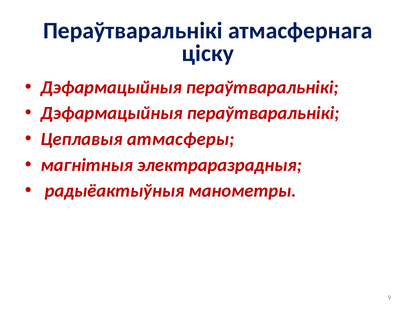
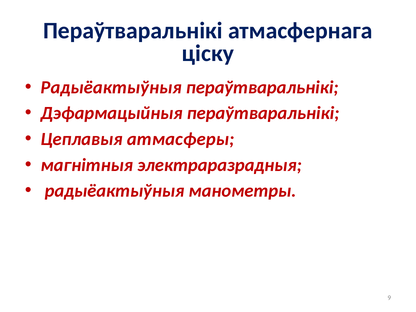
Дэфармацыйныя: Дэфармацыйныя -> Радыёактыўныя (111, 87)
